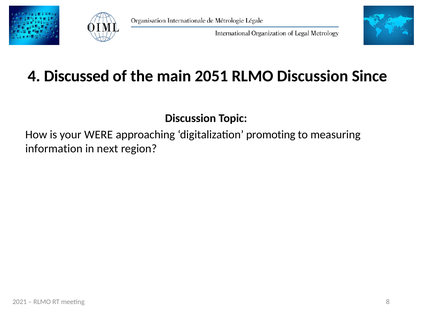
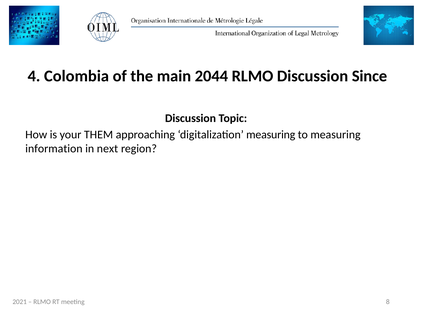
Discussed: Discussed -> Colombia (77, 76)
2051: 2051 -> 2044 (211, 76)
WERE: WERE -> THEM (99, 135)
digitalization promoting: promoting -> measuring (271, 135)
